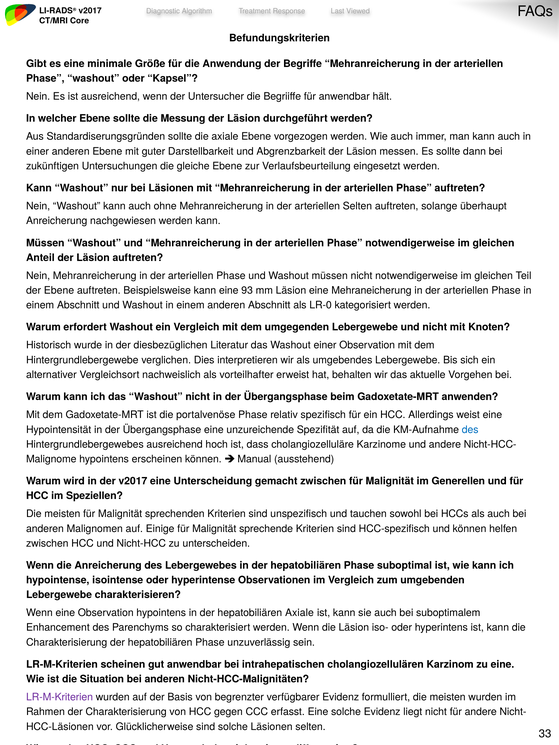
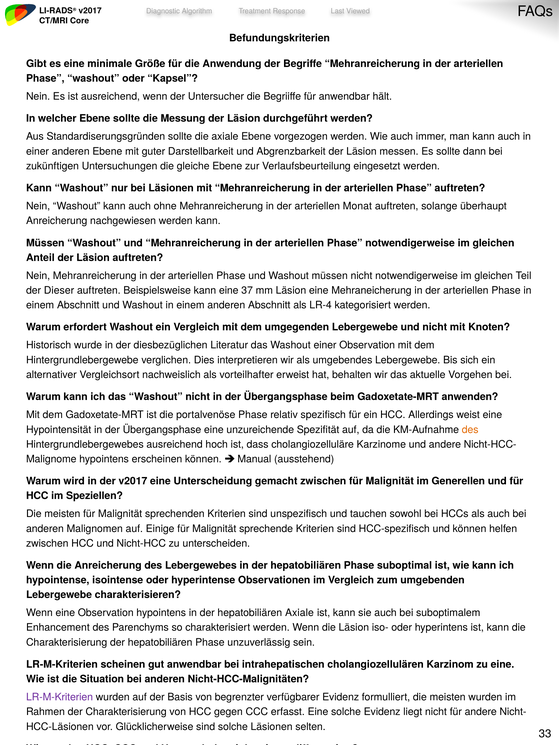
arteriellen Selten: Selten -> Monat (357, 206)
der Ebene: Ebene -> Dieser (59, 291)
93: 93 -> 37 (247, 291)
LR-0: LR-0 -> LR-4 (321, 305)
des colour: blue -> orange (470, 430)
